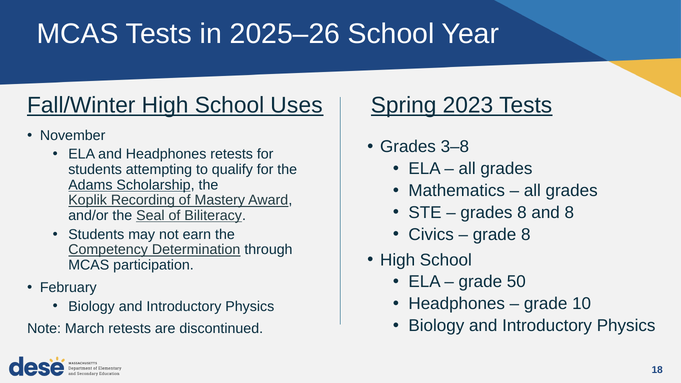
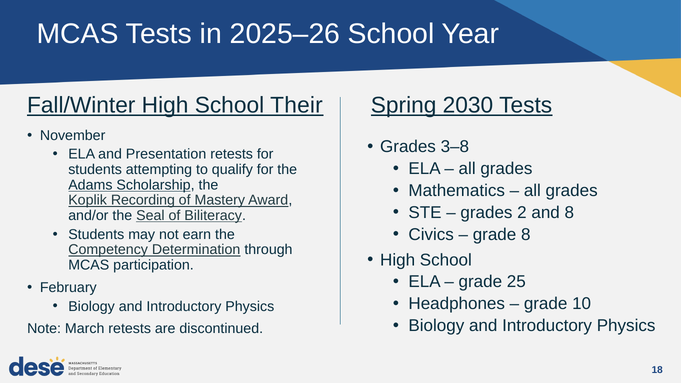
Uses: Uses -> Their (297, 105)
2023: 2023 -> 2030 (468, 105)
and Headphones: Headphones -> Presentation (166, 154)
grades 8: 8 -> 2 (522, 213)
50: 50 -> 25 (516, 282)
